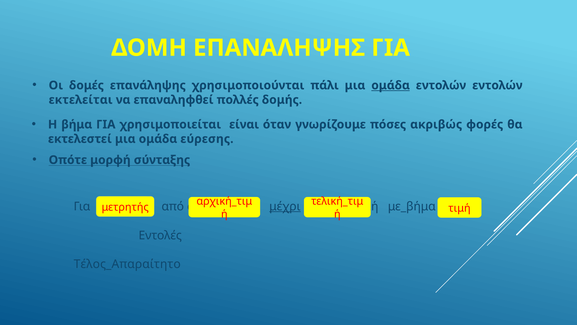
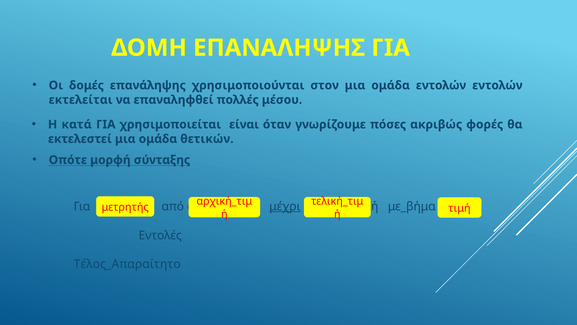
πάλι: πάλι -> στον (325, 85)
ομάδα underline: present -> none (391, 85)
δομής: δομής -> μέσου (282, 100)
βήμα: βήμα -> κατά (77, 124)
εύρεσης: εύρεσης -> θετικών (207, 139)
